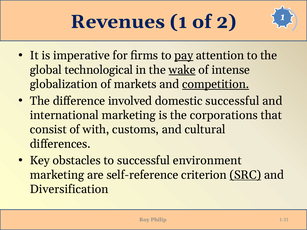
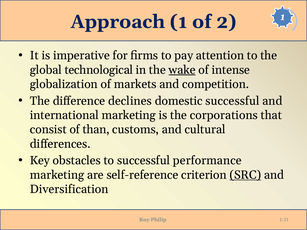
Revenues: Revenues -> Approach (118, 22)
pay underline: present -> none (184, 56)
competition underline: present -> none (216, 84)
involved: involved -> declines (130, 101)
with: with -> than (96, 130)
environment: environment -> performance (207, 161)
